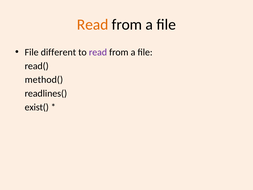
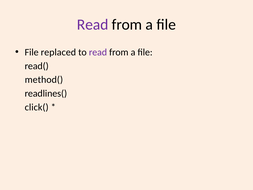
Read colour: orange -> purple (93, 24)
different: different -> replaced (58, 52)
exist(: exist( -> click( (37, 107)
